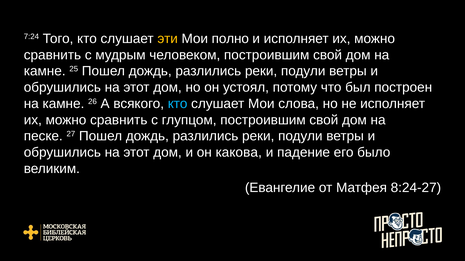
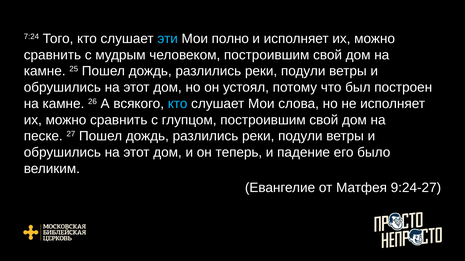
эти colour: yellow -> light blue (168, 39)
какова: какова -> теперь (239, 153)
8:24-27: 8:24-27 -> 9:24-27 (416, 188)
